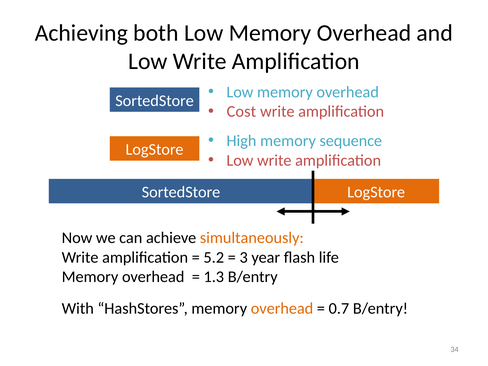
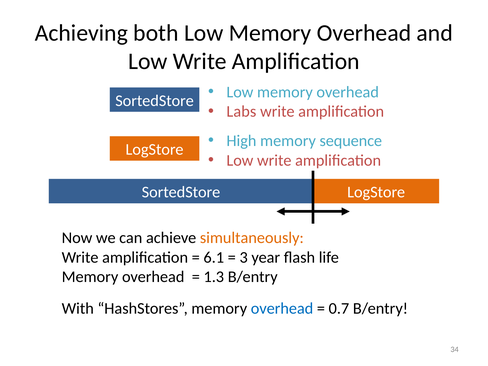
Cost: Cost -> Labs (241, 112)
5.2: 5.2 -> 6.1 (214, 257)
overhead colour: orange -> blue (282, 309)
